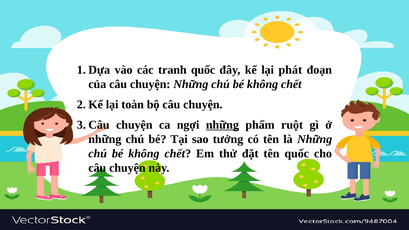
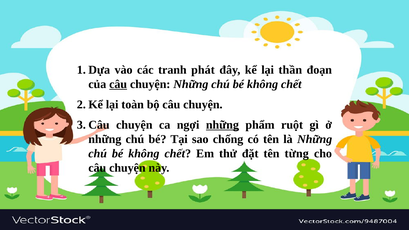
tranh quốc: quốc -> phát (203, 70)
phát: phát -> thần (290, 70)
câu underline: none -> present (118, 84)
tưởng: tưởng -> chống (228, 139)
tên quốc: quốc -> từng (297, 154)
